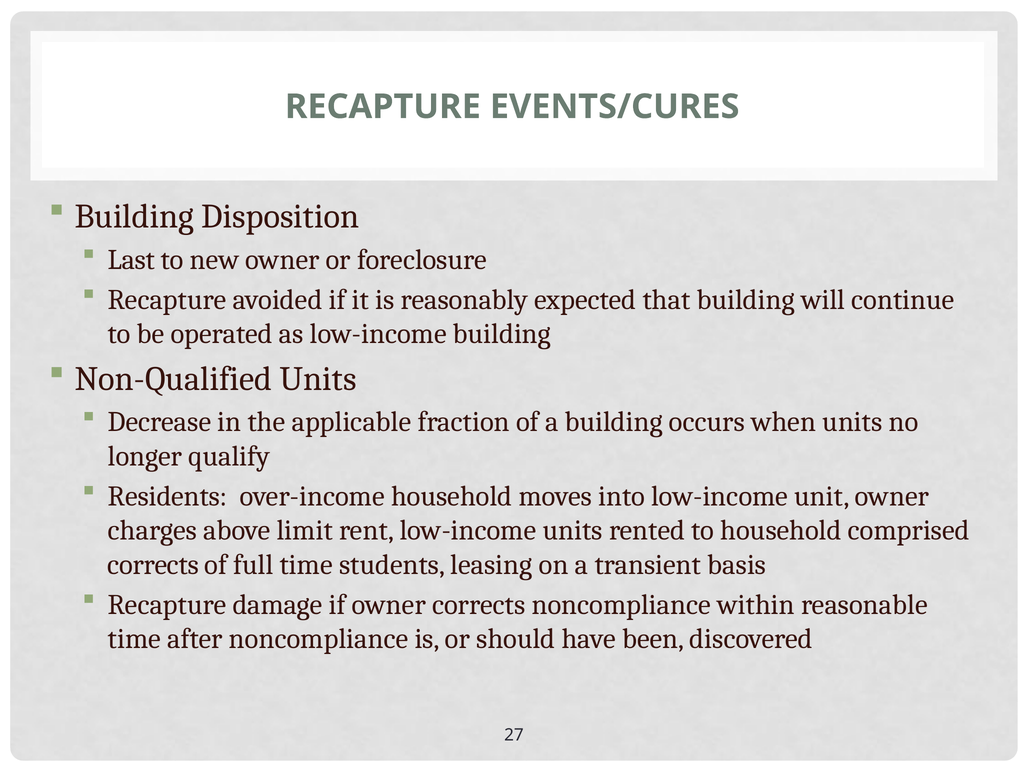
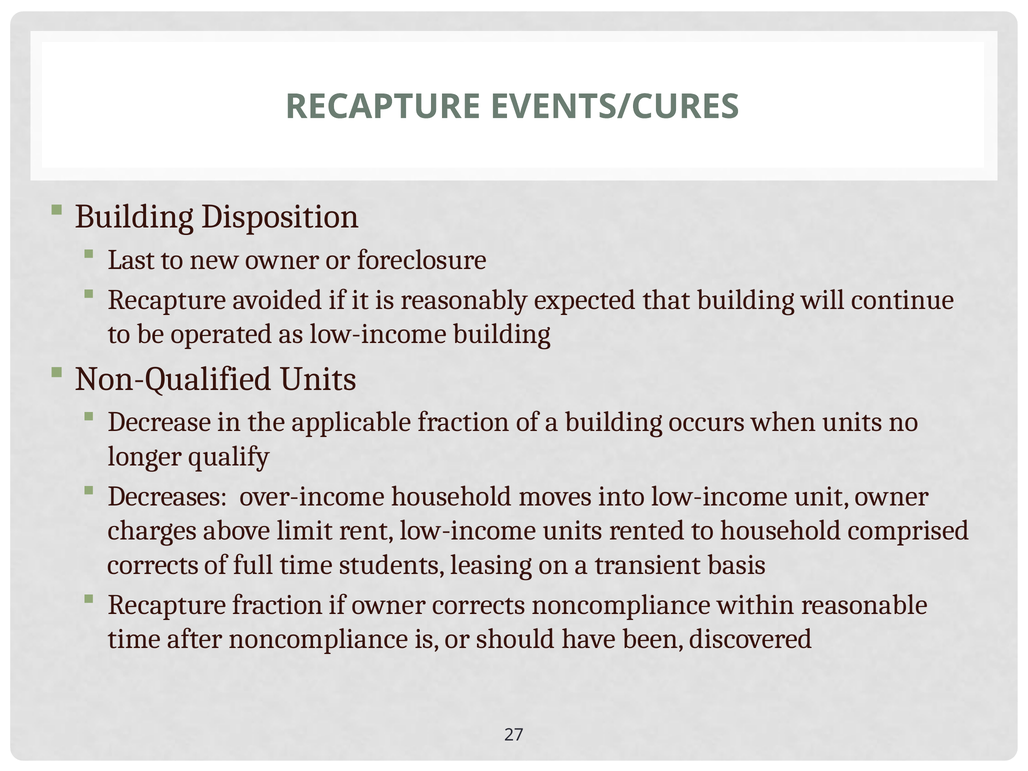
Residents: Residents -> Decreases (168, 496)
Recapture damage: damage -> fraction (278, 605)
